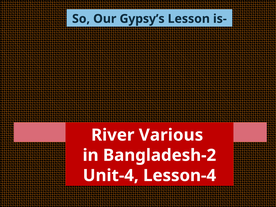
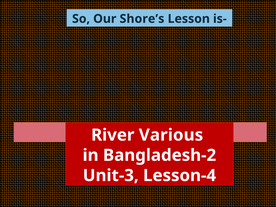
Gypsy’s: Gypsy’s -> Shore’s (142, 19)
Unit-4: Unit-4 -> Unit-3 (111, 176)
